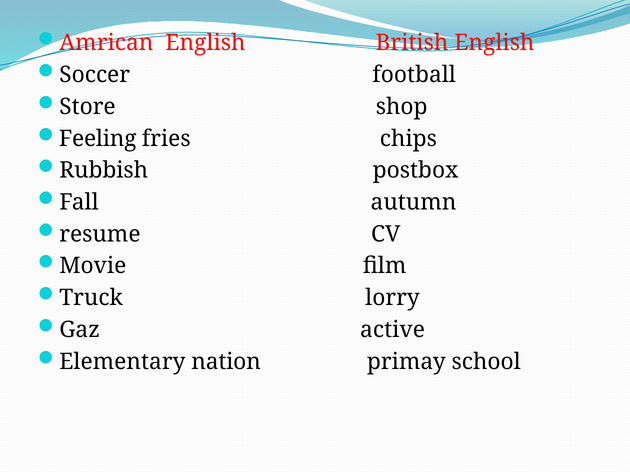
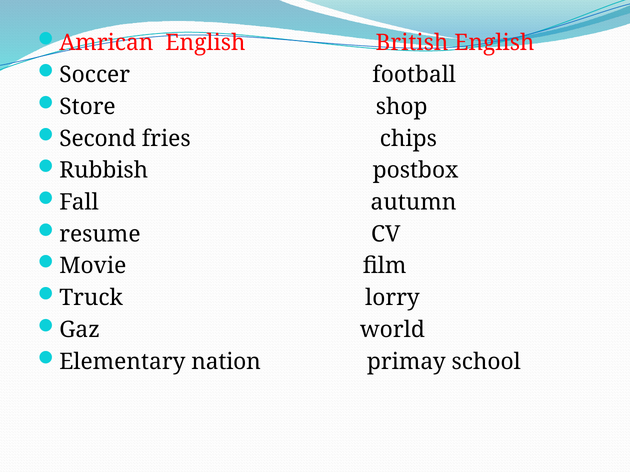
Feeling: Feeling -> Second (98, 139)
active: active -> world (392, 330)
